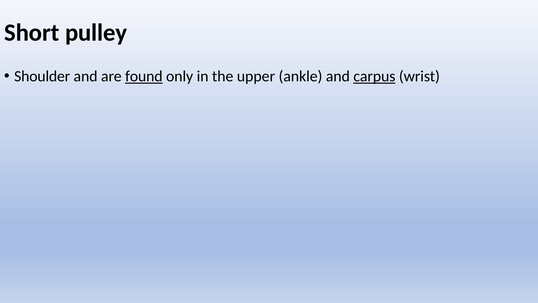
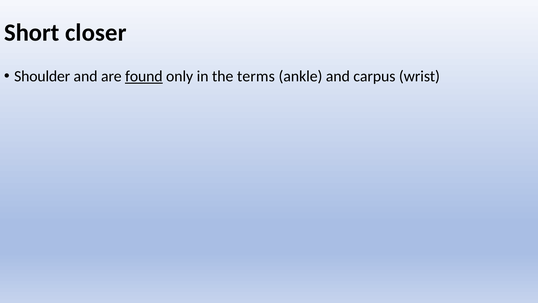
pulley: pulley -> closer (96, 33)
upper: upper -> terms (256, 76)
carpus underline: present -> none (374, 76)
